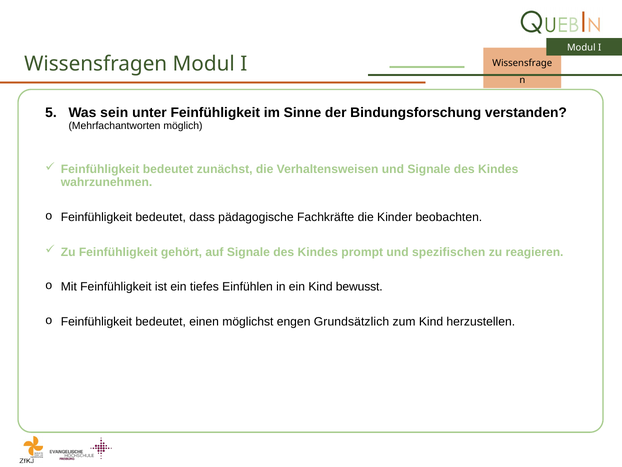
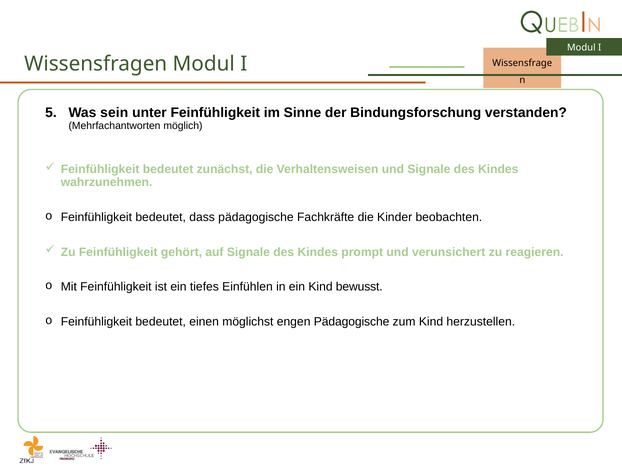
spezifischen: spezifischen -> verunsichert (449, 252)
engen Grundsätzlich: Grundsätzlich -> Pädagogische (352, 321)
